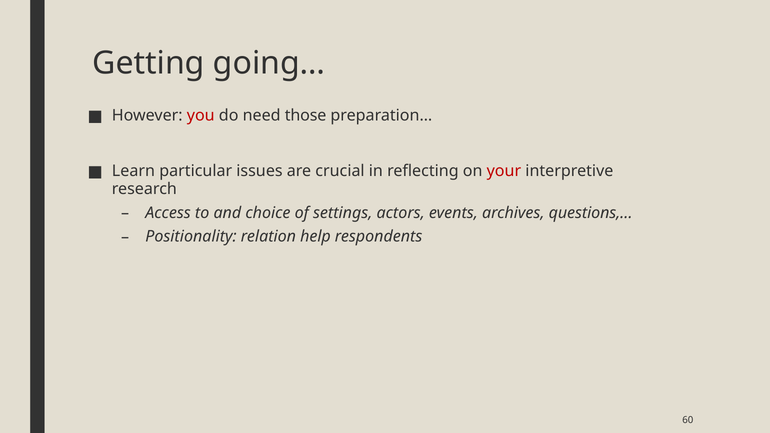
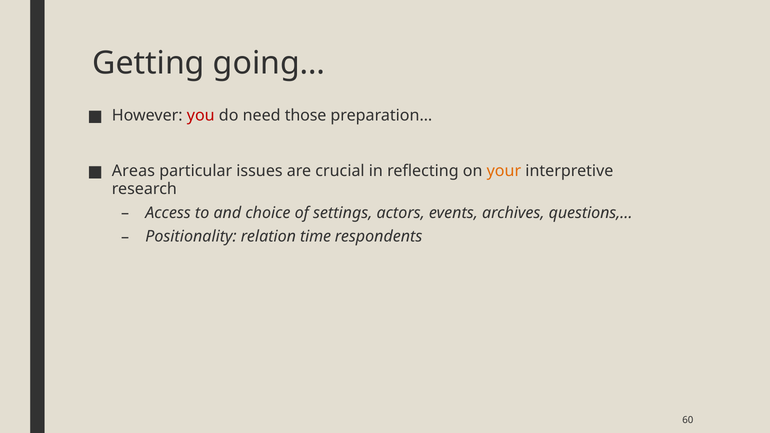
Learn: Learn -> Areas (133, 171)
your colour: red -> orange (504, 171)
help: help -> time (316, 237)
